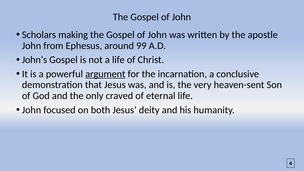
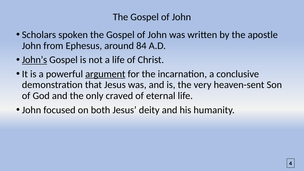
making: making -> spoken (73, 35)
99: 99 -> 84 (141, 46)
John’s underline: none -> present (35, 60)
